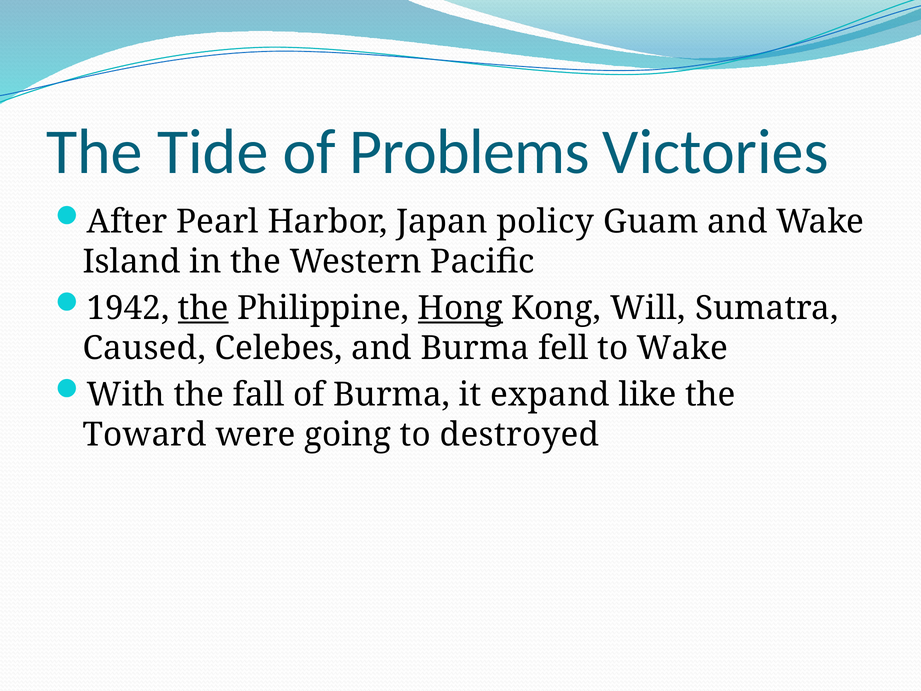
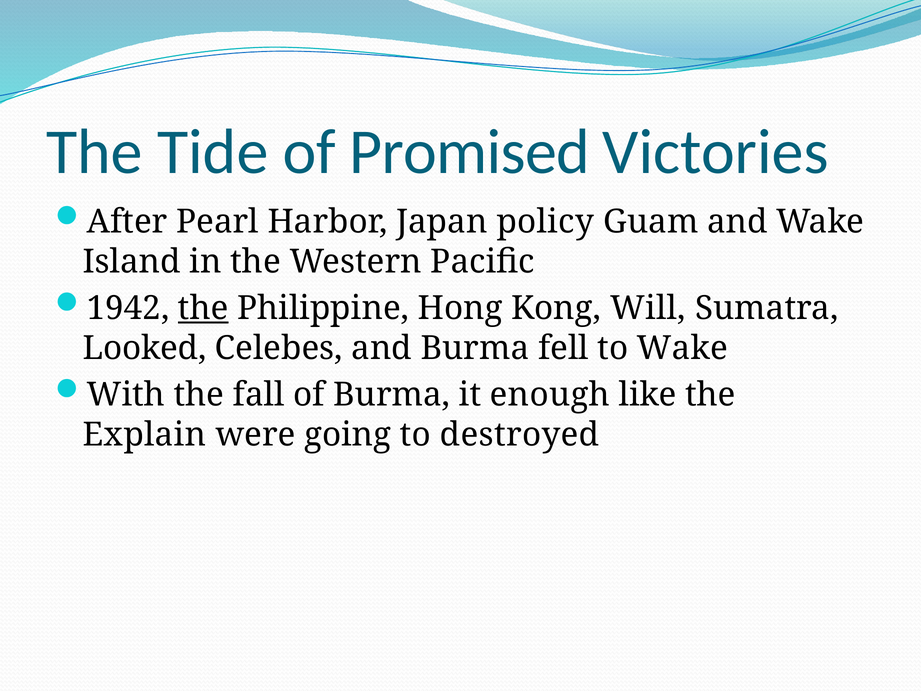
Problems: Problems -> Promised (470, 152)
Hong underline: present -> none (460, 308)
Caused: Caused -> Looked (145, 348)
expand: expand -> enough (550, 395)
Toward: Toward -> Explain (145, 434)
